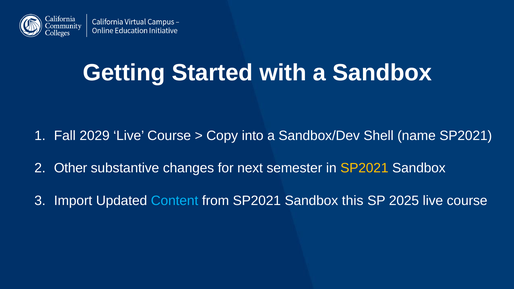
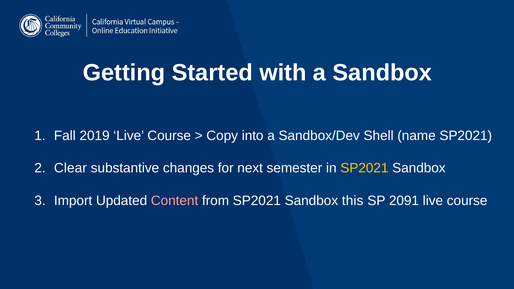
2029: 2029 -> 2019 (95, 136)
Other: Other -> Clear (70, 168)
Content colour: light blue -> pink (175, 201)
2025: 2025 -> 2091 (404, 201)
